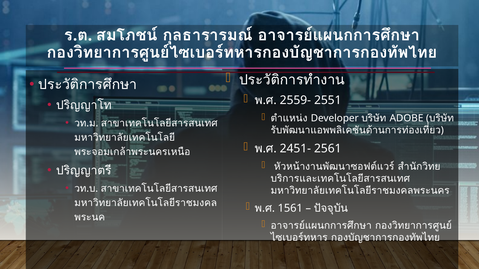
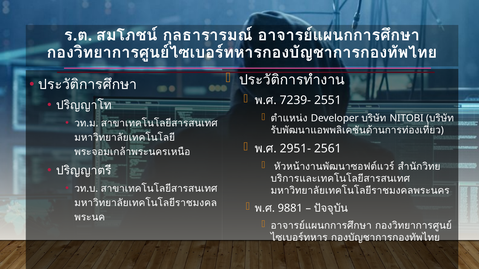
2559-: 2559- -> 7239- (295, 101)
ADOBE: ADOBE -> NITOBI (407, 119)
2451-: 2451- -> 2951- (295, 149)
1561: 1561 -> 9881 (290, 208)
